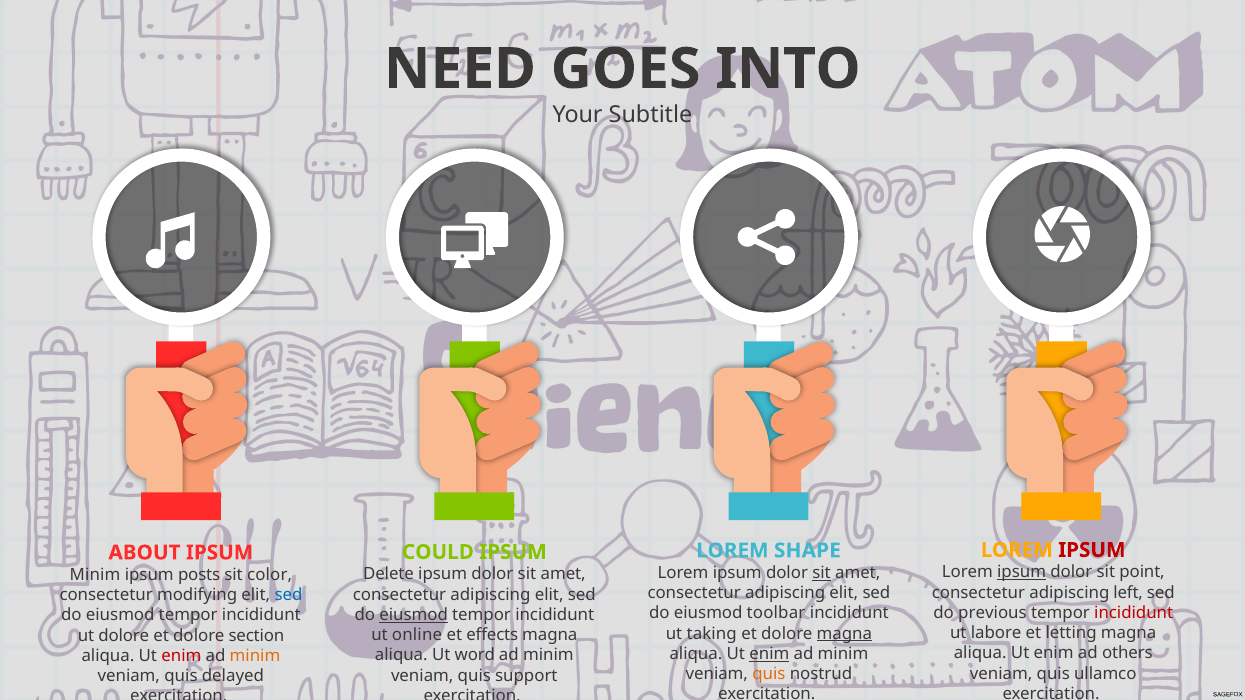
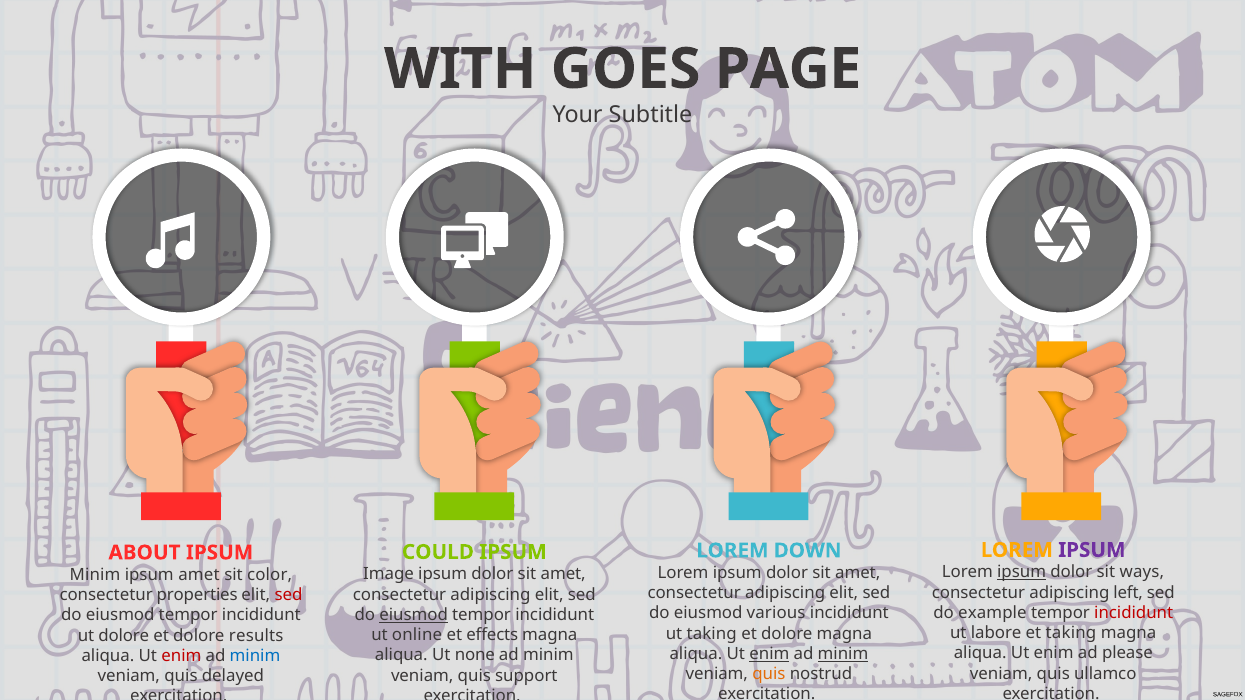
NEED: NEED -> WITH (460, 69)
INTO: INTO -> PAGE (788, 69)
IPSUM colour: red -> purple (1092, 550)
SHAPE: SHAPE -> DOWN (808, 551)
point: point -> ways (1142, 573)
sit underline: present -> none (822, 573)
Delete: Delete -> Image (388, 575)
ipsum posts: posts -> amet (199, 575)
modifying: modifying -> properties (197, 595)
sed colour: blue -> red (288, 595)
previous: previous -> example (992, 613)
toolbar: toolbar -> various (776, 614)
et letting: letting -> taking (1071, 633)
magna underline: present -> none (844, 634)
section: section -> results (256, 636)
others: others -> please (1127, 654)
minim underline: none -> present (843, 654)
word: word -> none (475, 656)
minim colour: orange -> blue (255, 656)
